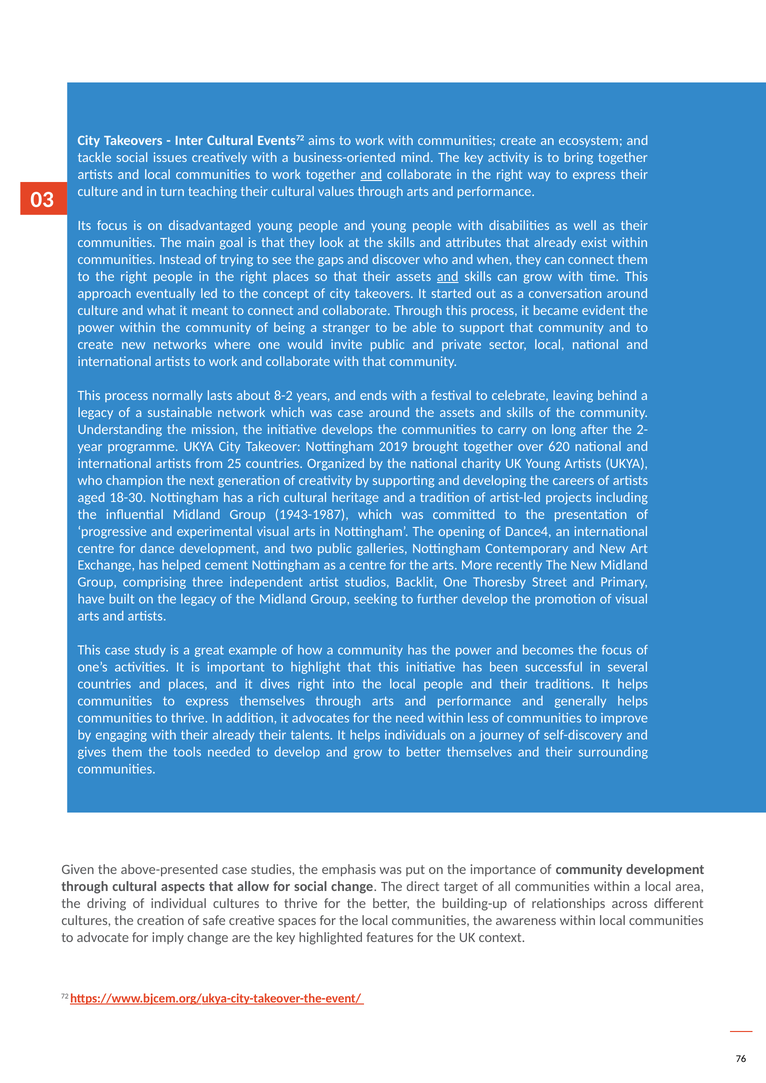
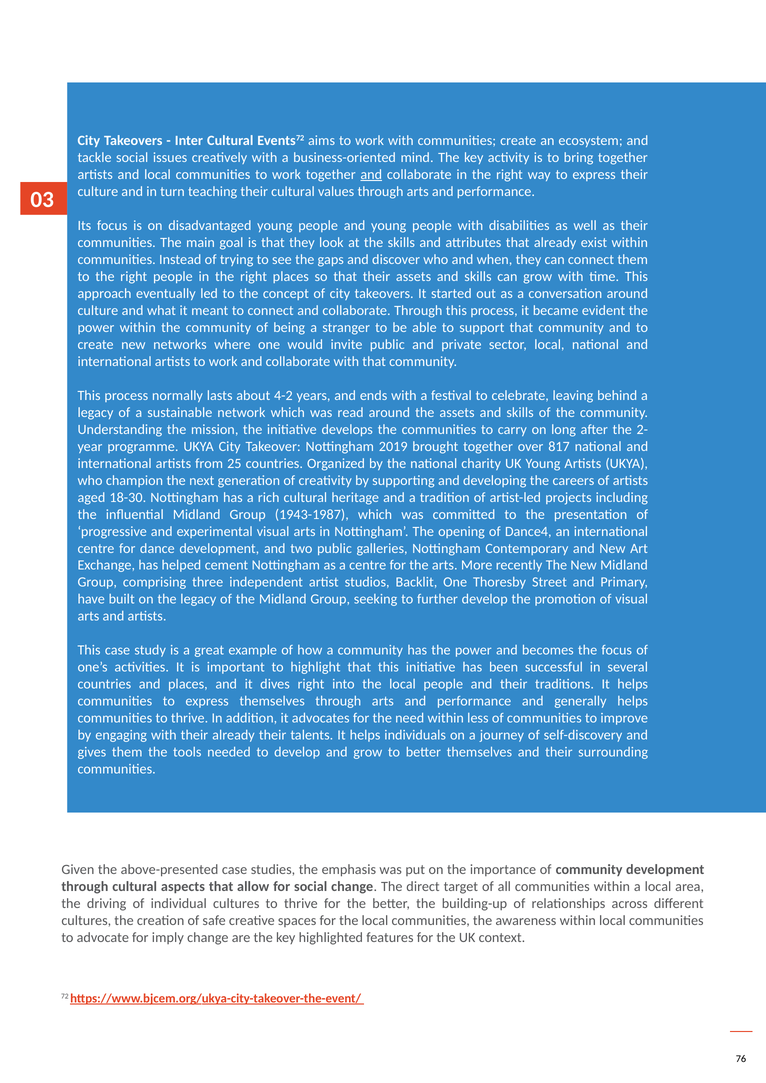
and underline: present -> none (448, 277)
8-2: 8-2 -> 4-2 (283, 396)
was case: case -> read (351, 413)
620: 620 -> 817 (559, 447)
